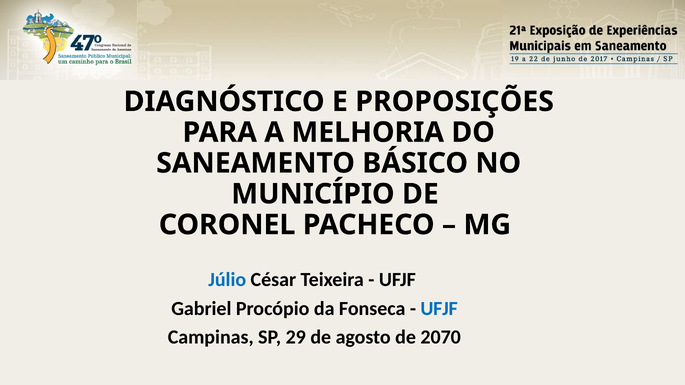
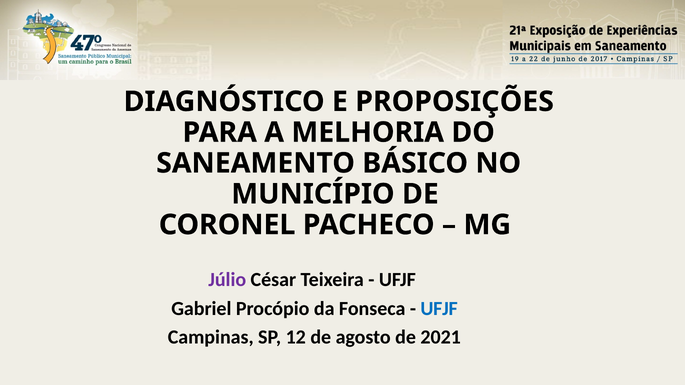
Júlio colour: blue -> purple (227, 280)
29: 29 -> 12 (296, 337)
2070: 2070 -> 2021 (441, 337)
